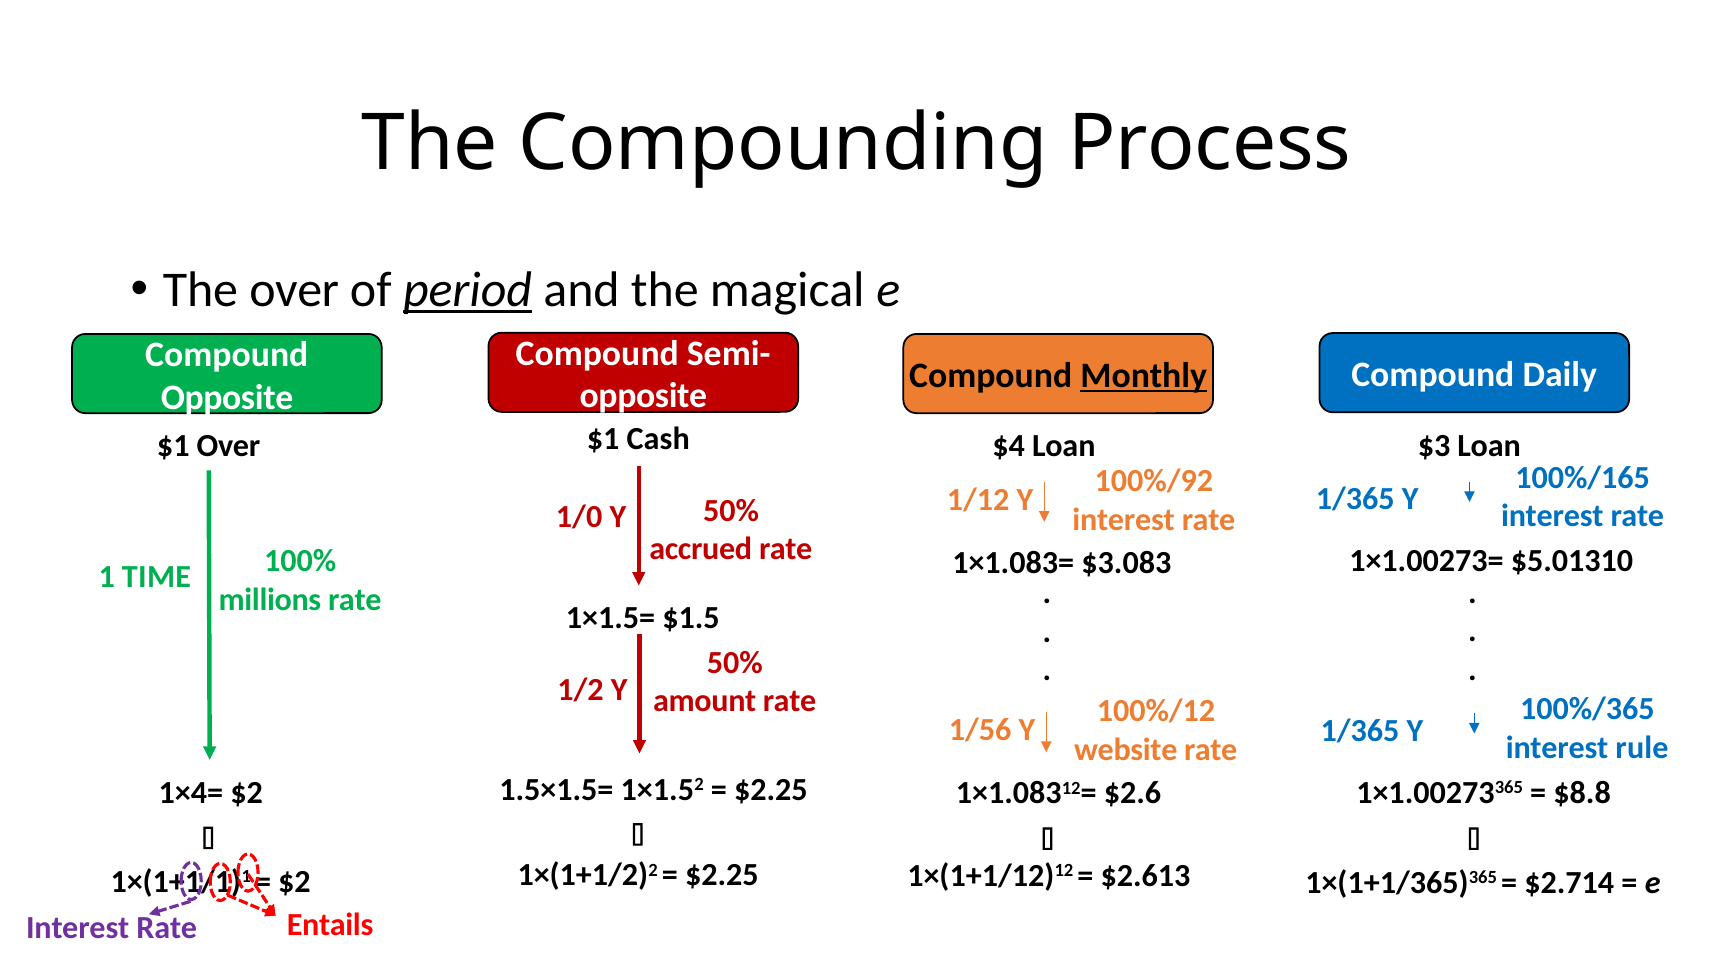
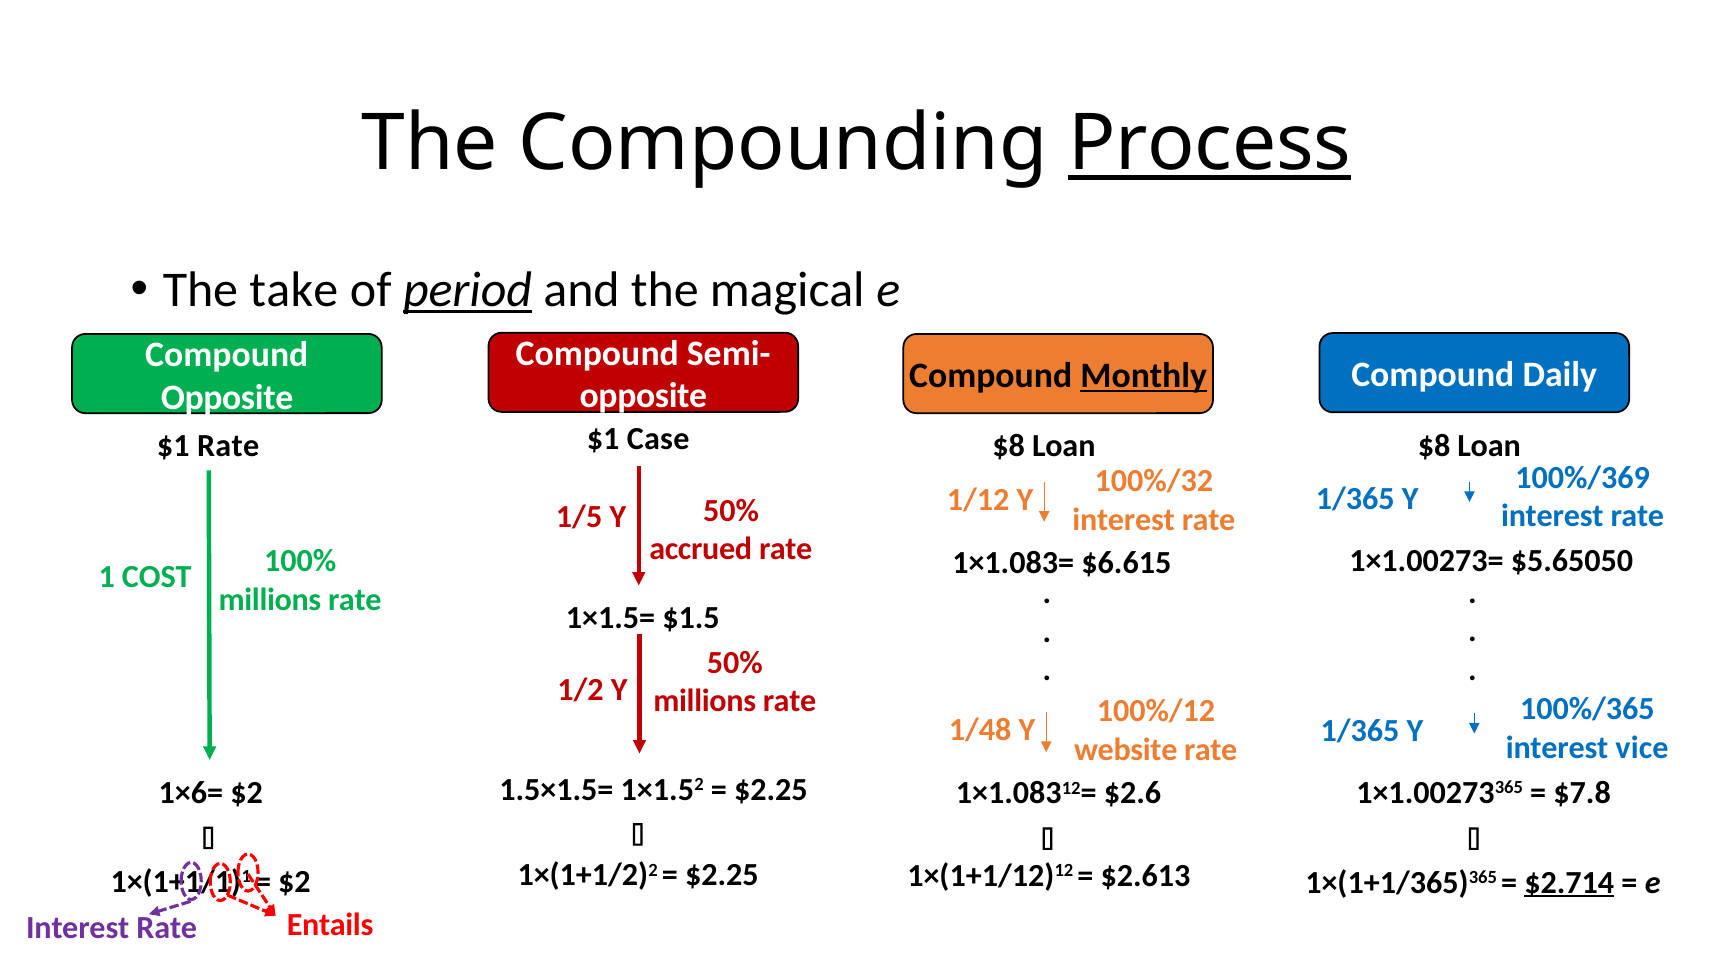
Process underline: none -> present (1210, 144)
The over: over -> take (294, 290)
Cash: Cash -> Case (658, 439)
$3: $3 -> $8 (1434, 446)
$1 Over: Over -> Rate (228, 446)
$4: $4 -> $8 (1009, 446)
100%/165: 100%/165 -> 100%/369 (1583, 478)
100%/92: 100%/92 -> 100%/32 (1154, 481)
1/0: 1/0 -> 1/5 (579, 517)
$5.01310: $5.01310 -> $5.65050 (1572, 561)
$3.083: $3.083 -> $6.615 (1126, 563)
TIME: TIME -> COST (157, 577)
amount: amount -> millions (705, 701)
1/56: 1/56 -> 1/48 (980, 730)
rule: rule -> vice (1642, 748)
$8.8: $8.8 -> $7.8 (1582, 793)
1×4=: 1×4= -> 1×6= (191, 793)
$2.714 underline: none -> present (1569, 883)
